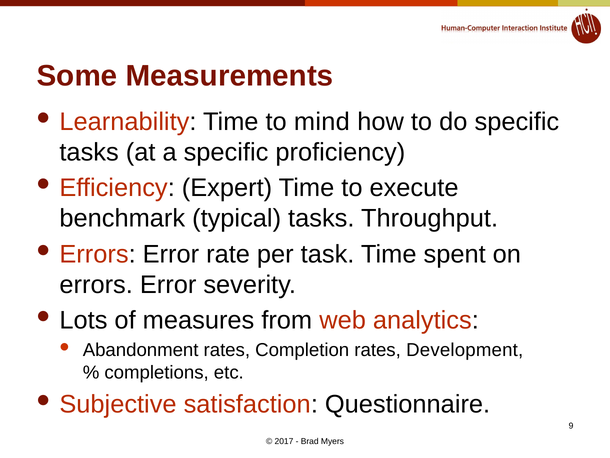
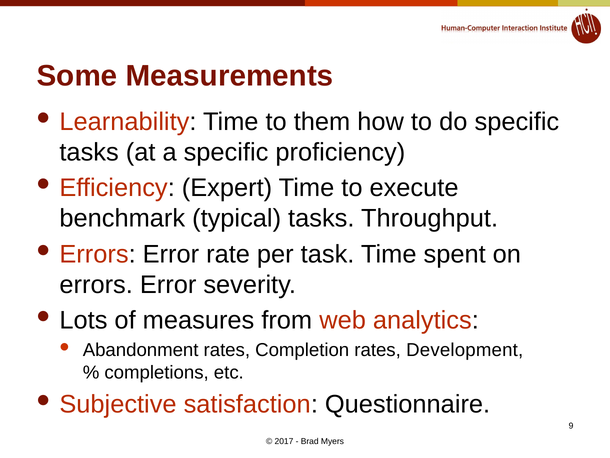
mind: mind -> them (322, 122)
